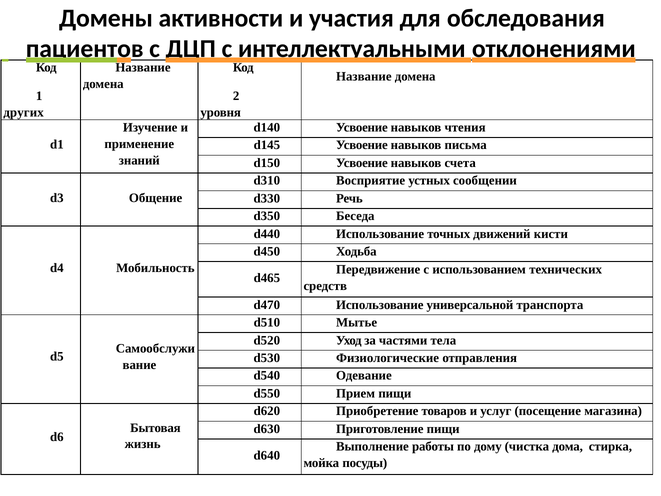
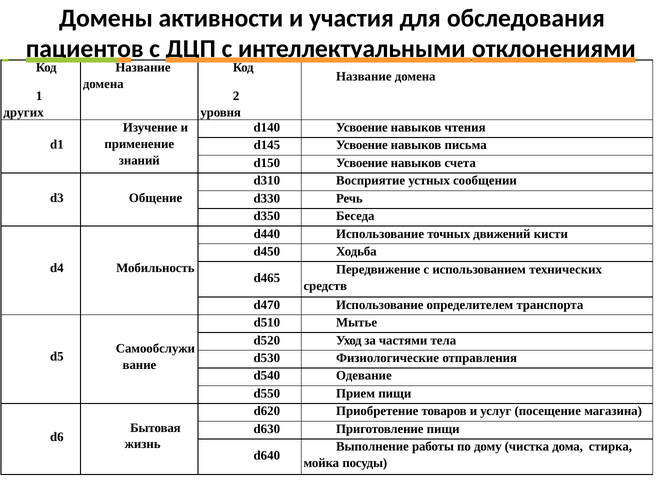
универсальной: универсальной -> определителем (470, 305)
